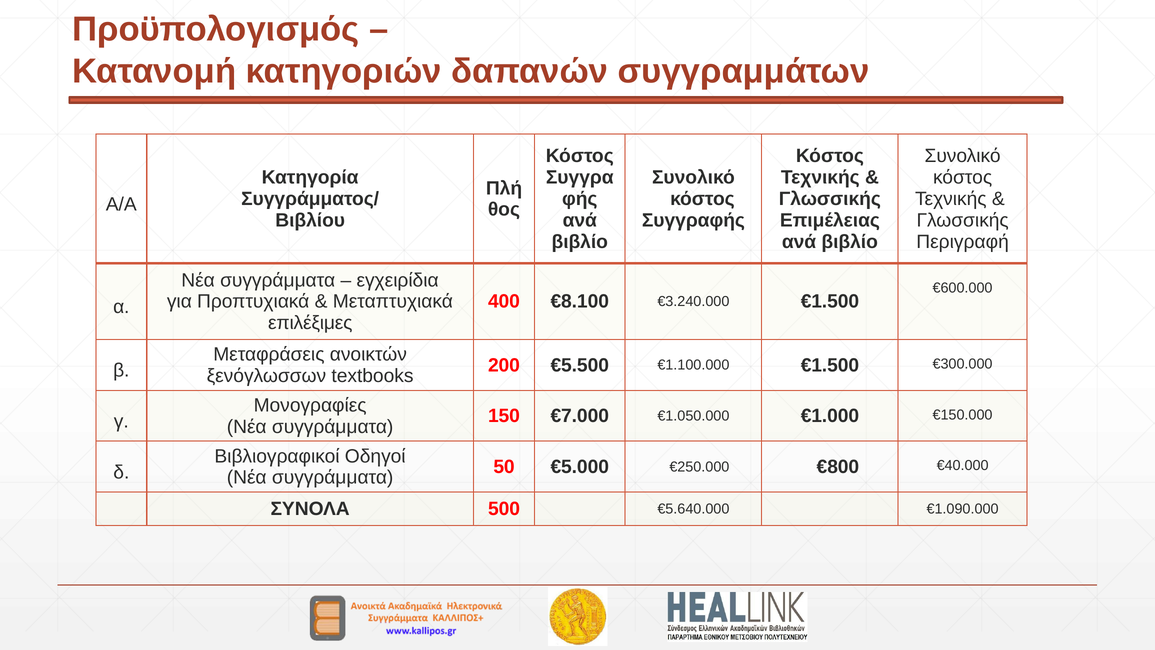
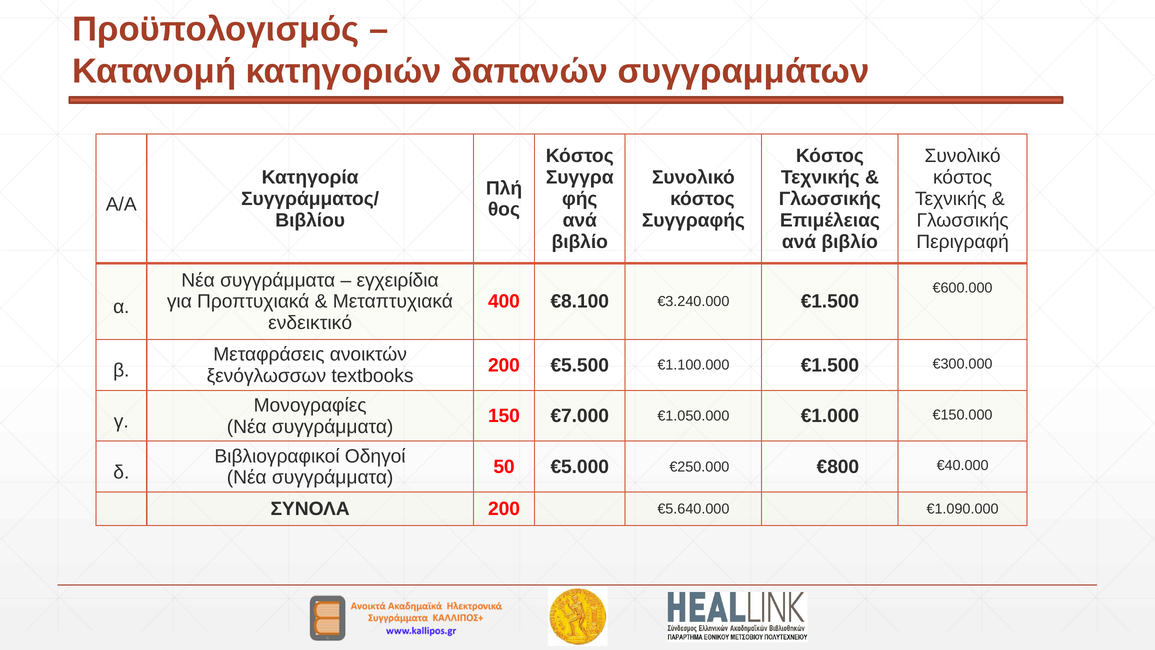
επιλέξιμες: επιλέξιμες -> ενδεικτικό (310, 323)
ΣΥΝΟΛΑ 500: 500 -> 200 (504, 509)
